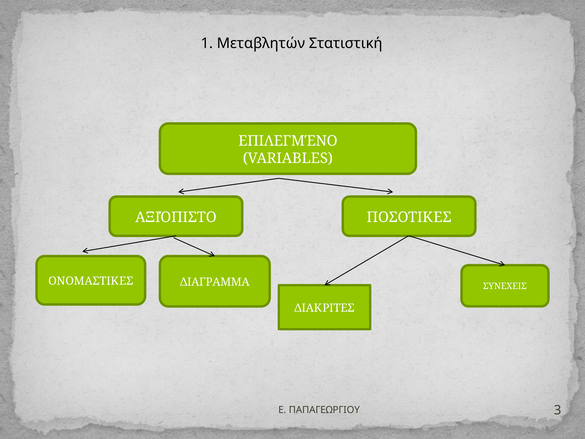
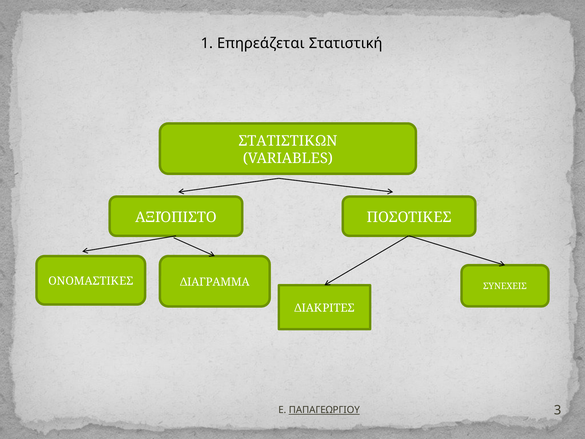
Μεταβλητών: Μεταβλητών -> Επηρεάζεται (261, 43)
ΕΠΙΛΕΓΜΈΝΟ: ΕΠΙΛΕΓΜΈΝΟ -> ΣΤΑΤΙΣΤΙΚΩΝ (288, 141)
ΠΑΠΑΓΕΩΡΓΙΟΥ underline: none -> present (324, 410)
